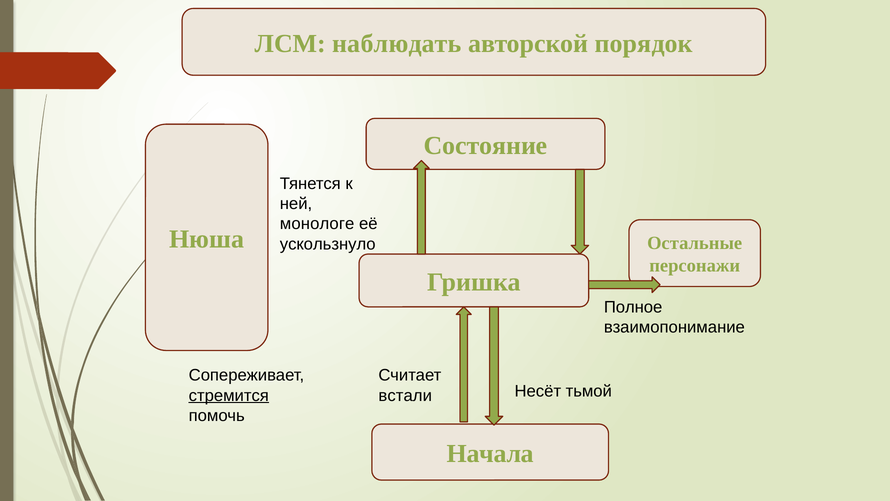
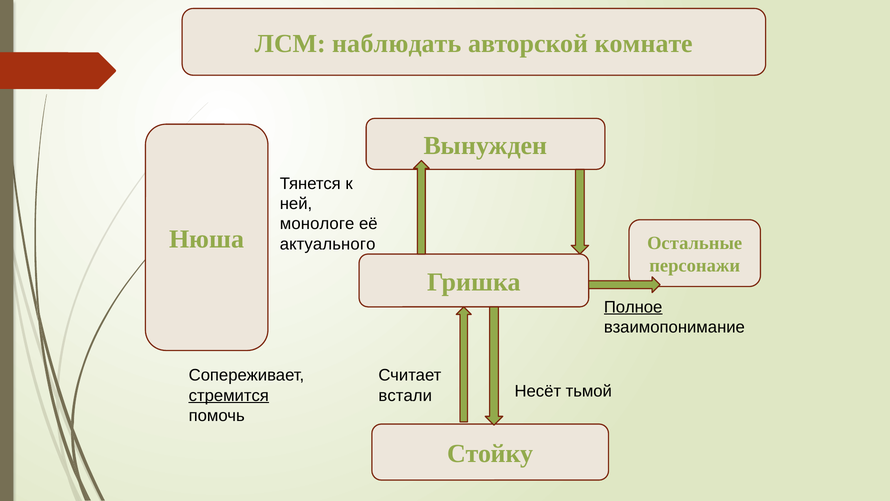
порядок: порядок -> комнате (644, 44)
Состояние: Состояние -> Вынужден (485, 146)
ускользнуло: ускользнуло -> актуального (328, 244)
Полное underline: none -> present (633, 307)
Начала: Начала -> Стойку (490, 454)
